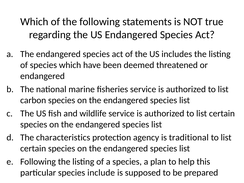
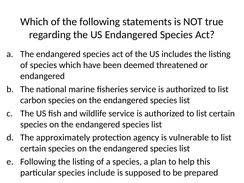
characteristics: characteristics -> approximately (63, 138)
traditional: traditional -> vulnerable (189, 138)
